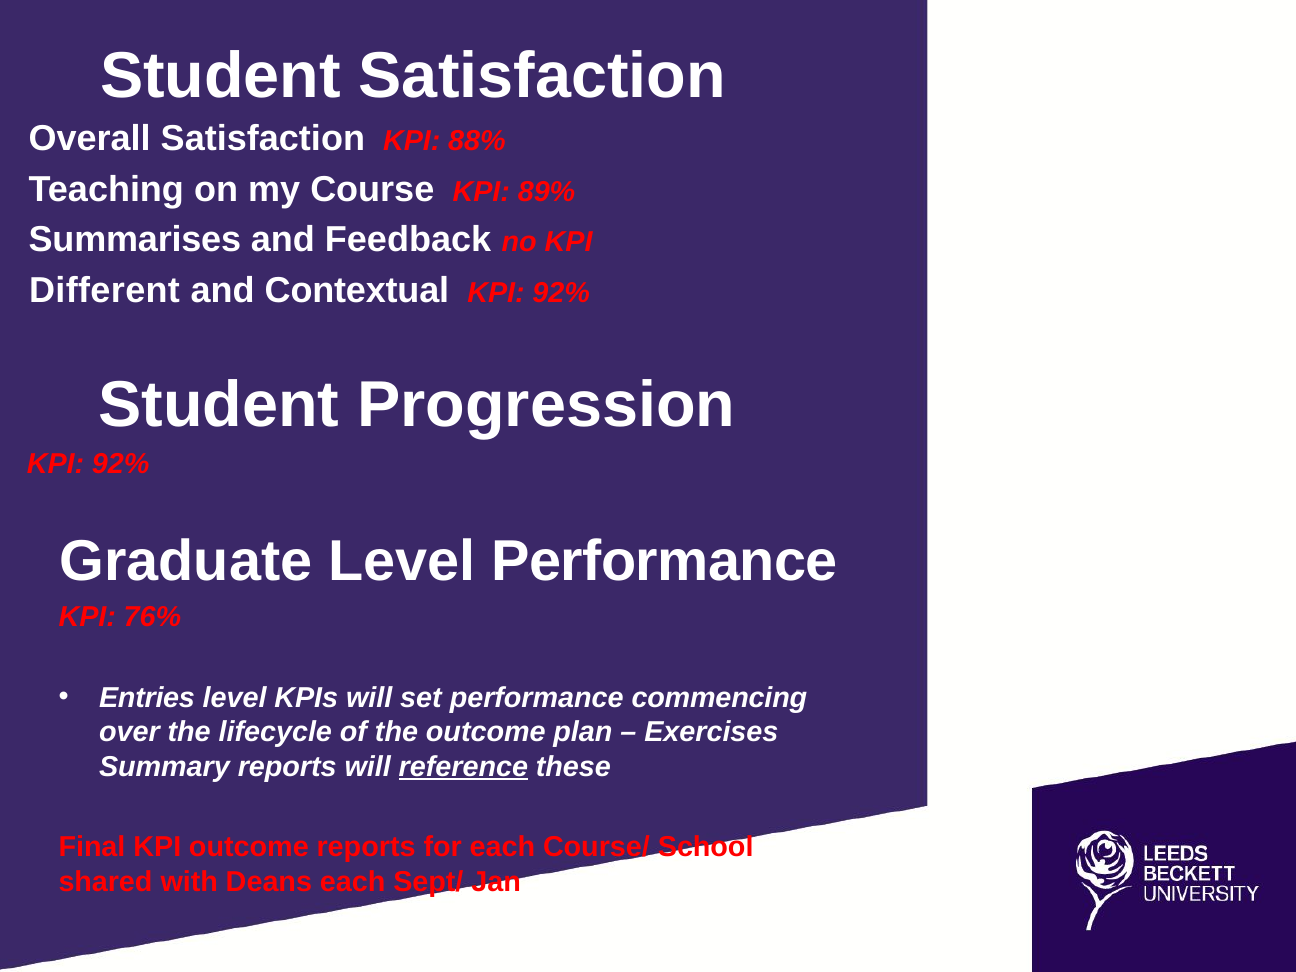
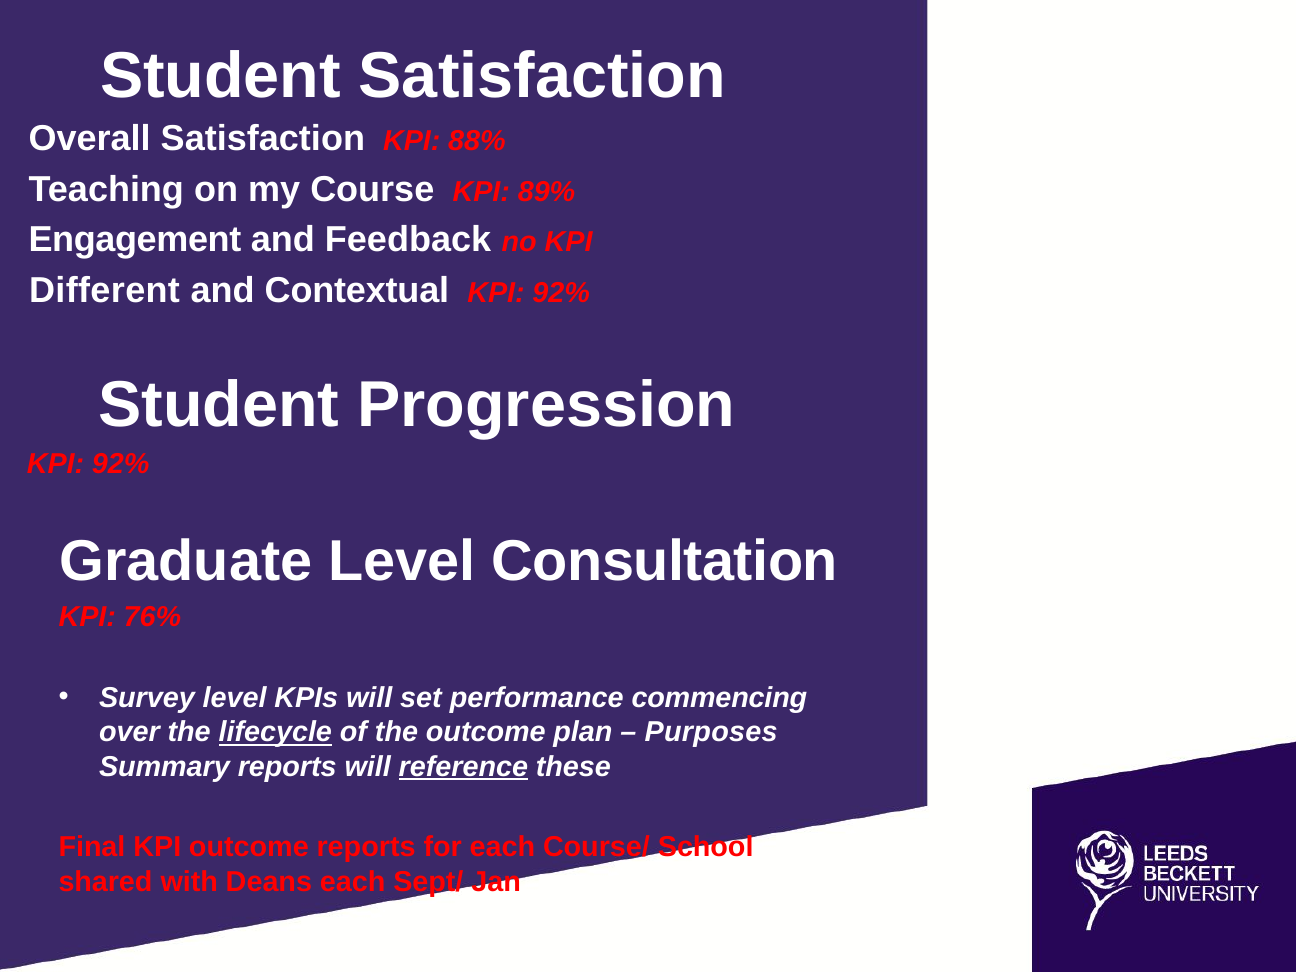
Summarises: Summarises -> Engagement (135, 240)
Level Performance: Performance -> Consultation (665, 562)
Entries: Entries -> Survey (147, 698)
lifecycle underline: none -> present (275, 732)
Exercises: Exercises -> Purposes (711, 732)
